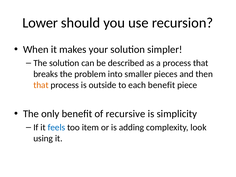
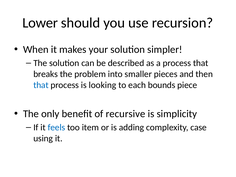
that colour: orange -> blue (41, 85)
outside: outside -> looking (103, 85)
each benefit: benefit -> bounds (162, 85)
look: look -> case (199, 127)
